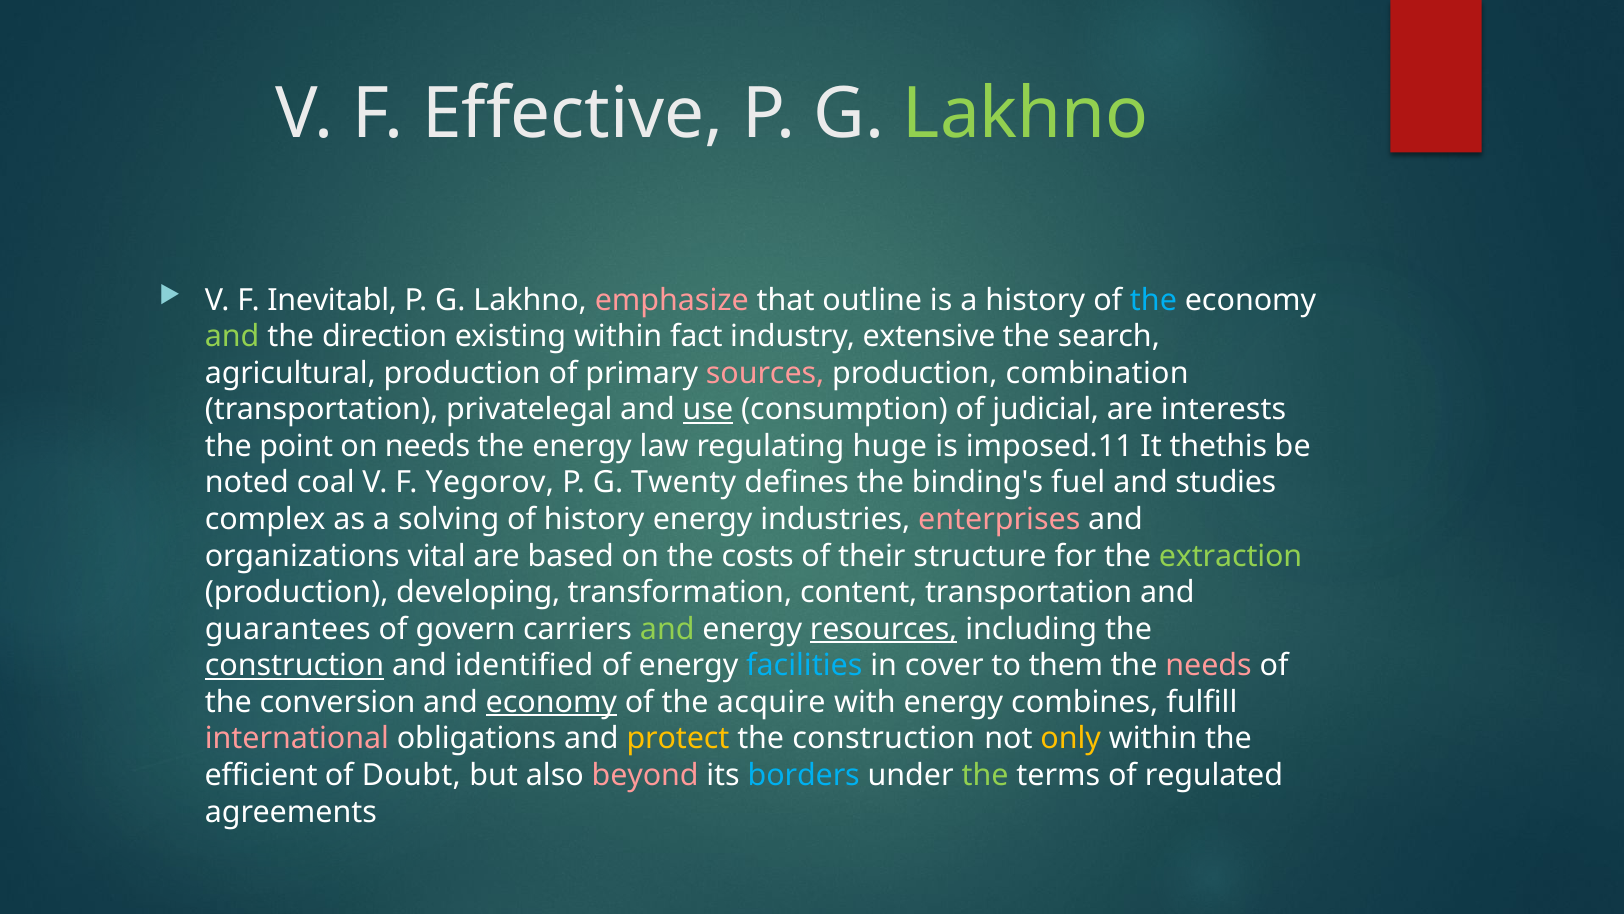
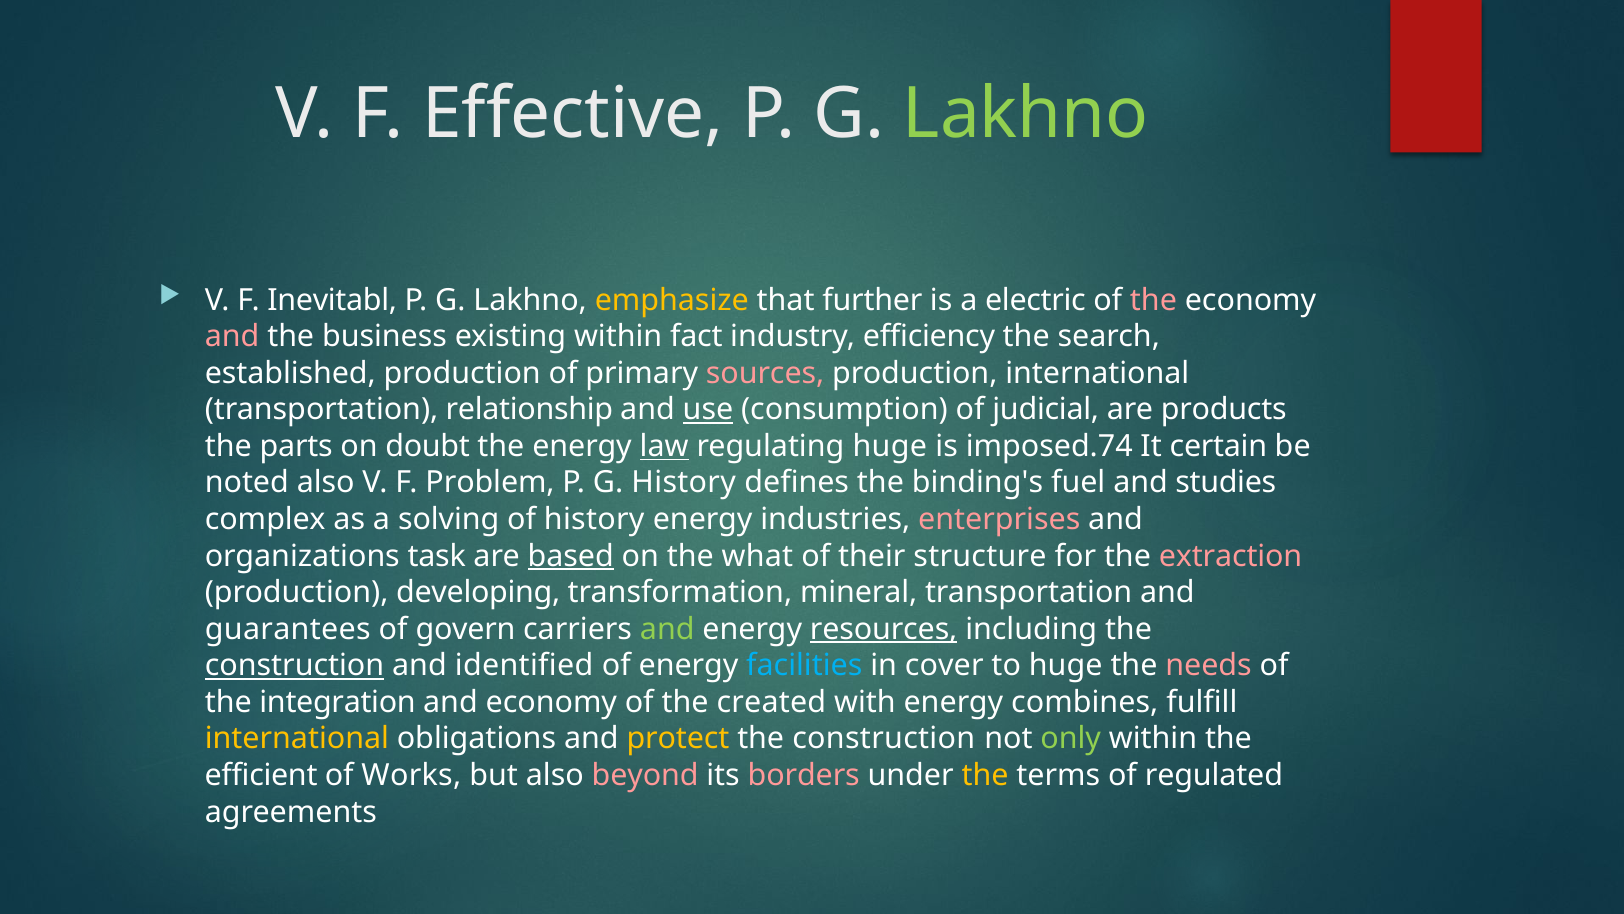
emphasize colour: pink -> yellow (672, 300)
outline: outline -> further (872, 300)
a history: history -> electric (1035, 300)
the colour: light blue -> pink (1153, 300)
and colour: light green -> pink (232, 337)
direction: direction -> business (385, 337)
extensive: extensive -> efficiency (929, 337)
agricultural: agricultural -> established (290, 373)
production combination: combination -> international (1097, 373)
privatelegal: privatelegal -> relationship (529, 410)
interests: interests -> products (1224, 410)
point: point -> parts (296, 446)
on needs: needs -> doubt (428, 446)
law underline: none -> present (664, 446)
imposed.11: imposed.11 -> imposed.74 (1049, 446)
thethis: thethis -> certain (1218, 446)
noted coal: coal -> also (326, 483)
Yegorov: Yegorov -> Problem (490, 483)
G Twenty: Twenty -> History (684, 483)
vital: vital -> task (437, 556)
based underline: none -> present (571, 556)
costs: costs -> what (757, 556)
extraction colour: light green -> pink (1231, 556)
content: content -> mineral (859, 592)
to them: them -> huge (1066, 665)
conversion: conversion -> integration (338, 702)
economy underline: present -> none (551, 702)
acquire: acquire -> created (771, 702)
international colour: pink -> yellow (297, 738)
only colour: yellow -> light green (1071, 738)
Doubt: Doubt -> Works (411, 775)
borders colour: light blue -> pink (804, 775)
the colour: light green -> yellow (985, 775)
